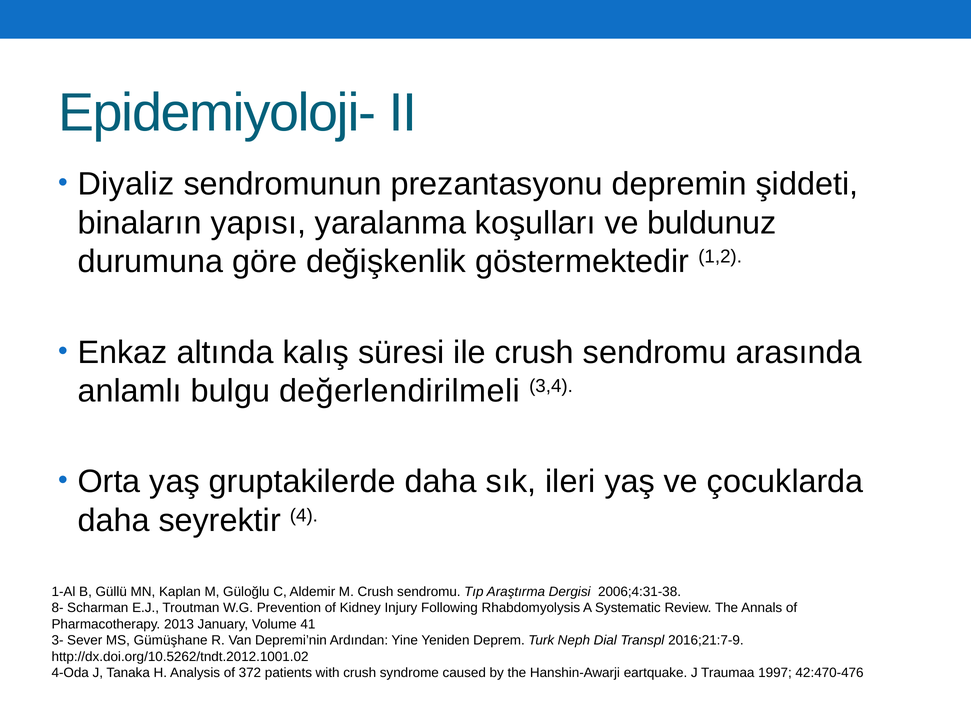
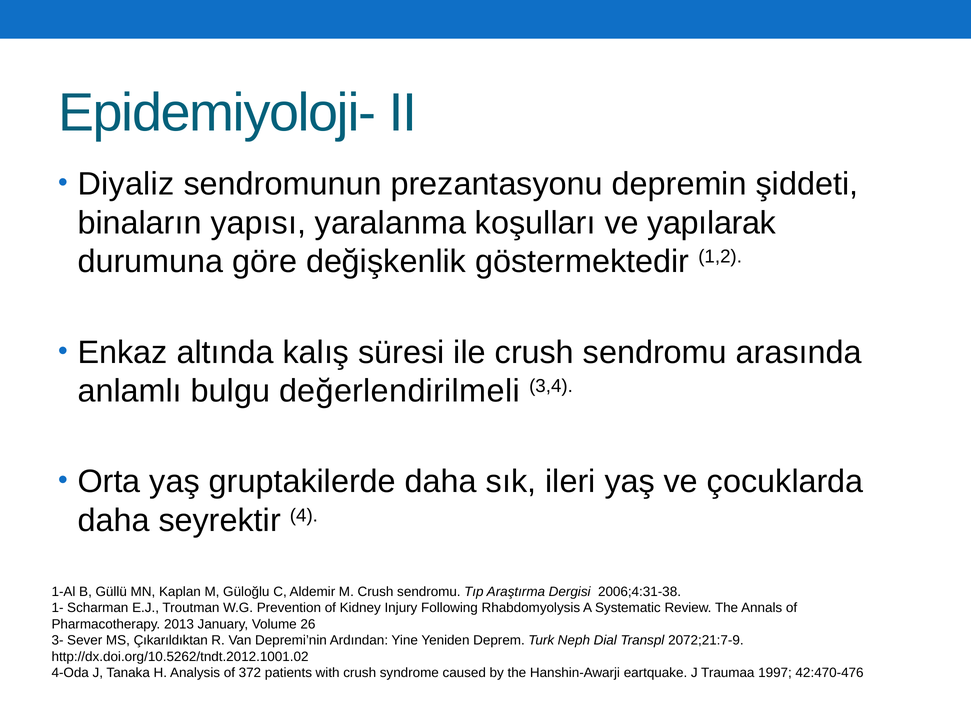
buldunuz: buldunuz -> yapılarak (712, 223)
8-: 8- -> 1- (58, 608)
41: 41 -> 26 (308, 624)
Gümüşhane: Gümüşhane -> Çıkarıldıktan (171, 641)
2016;21:7-9: 2016;21:7-9 -> 2072;21:7-9 (706, 641)
